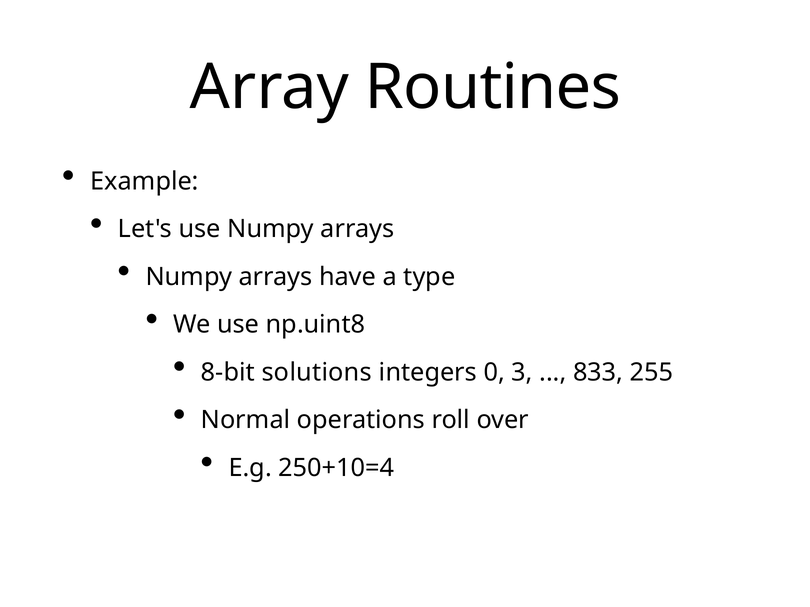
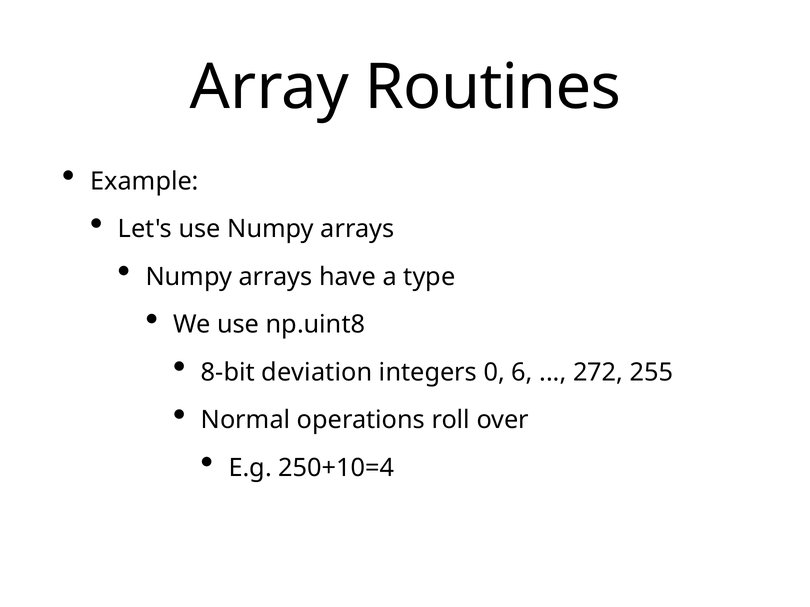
solutions: solutions -> deviation (317, 373)
3: 3 -> 6 (522, 373)
833: 833 -> 272 (598, 373)
